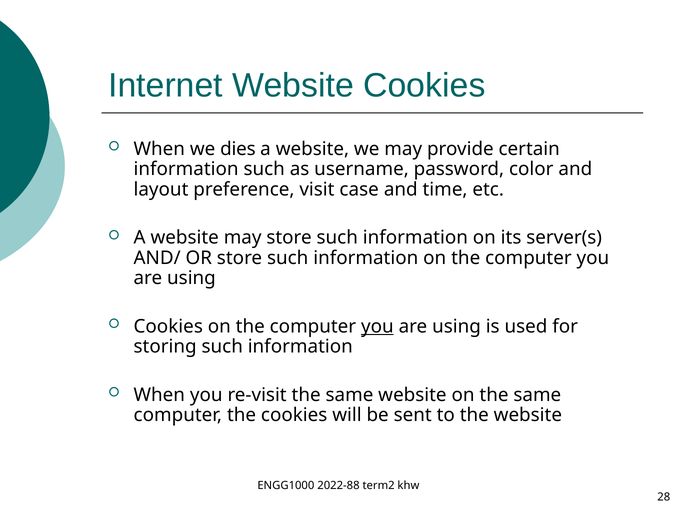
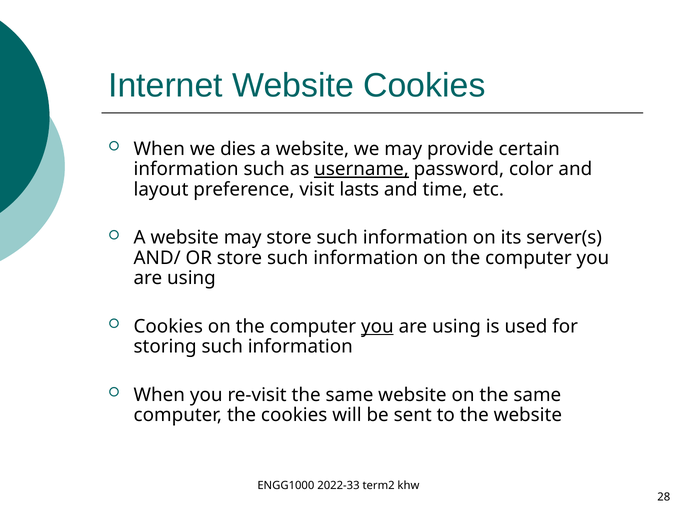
username underline: none -> present (362, 169)
case: case -> lasts (359, 189)
2022-88: 2022-88 -> 2022-33 (338, 485)
